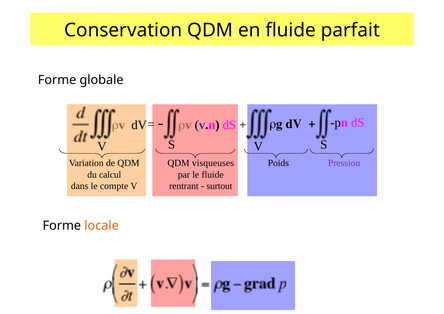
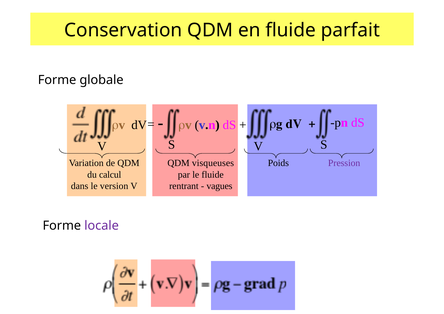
compte: compte -> version (114, 186)
surtout: surtout -> vagues (219, 186)
locale colour: orange -> purple (102, 226)
